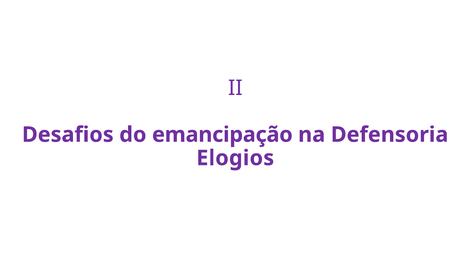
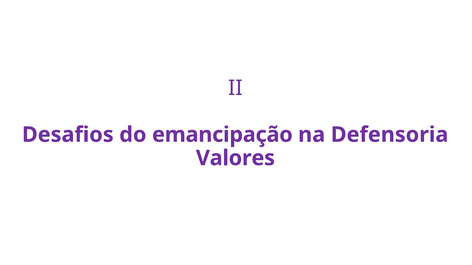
Elogios: Elogios -> Valores (235, 158)
